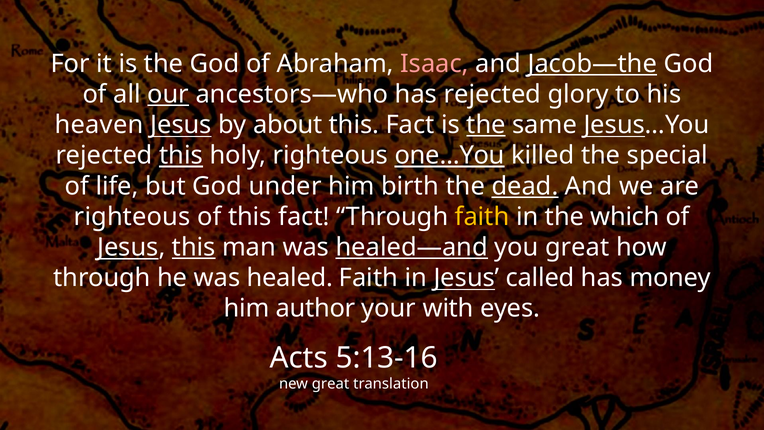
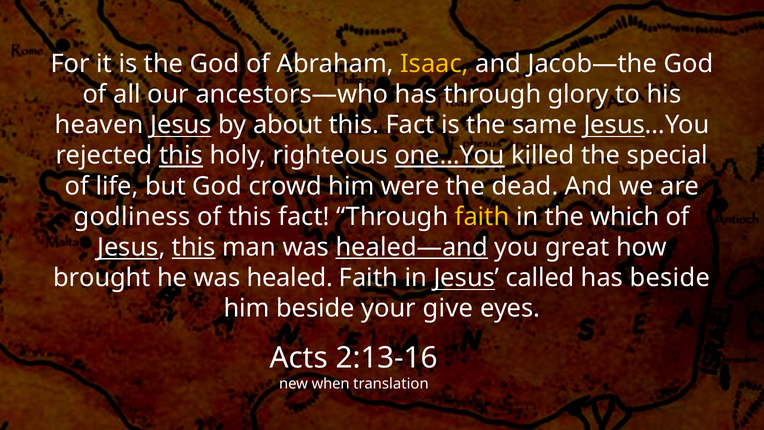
Isaac colour: pink -> yellow (435, 64)
Jacob—the underline: present -> none (592, 64)
our underline: present -> none (168, 94)
has rejected: rejected -> through (492, 94)
the underline: present -> none (486, 125)
under: under -> crowd (285, 186)
birth: birth -> were (410, 186)
dead underline: present -> none (525, 186)
righteous: righteous -> godliness (132, 217)
through: through -> brought (102, 278)
has money: money -> beside (670, 278)
him author: author -> beside (316, 308)
with: with -> give (448, 308)
5:13-16: 5:13-16 -> 2:13-16 (387, 358)
new great: great -> when (331, 384)
